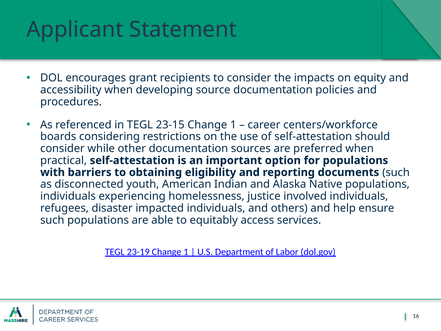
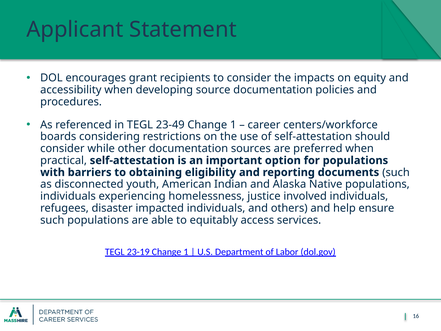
23-15: 23-15 -> 23-49 (170, 125)
